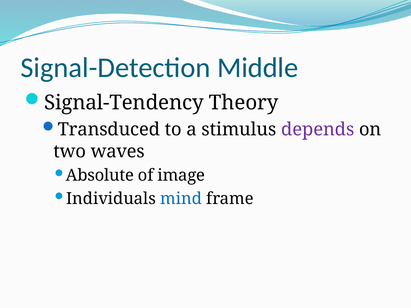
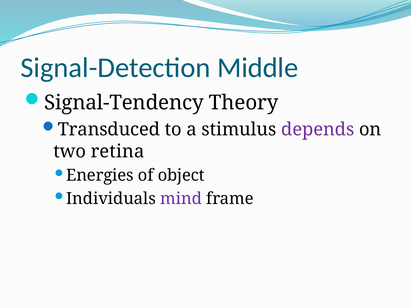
waves: waves -> retina (118, 152)
Absolute: Absolute -> Energies (100, 176)
image: image -> object (181, 176)
mind colour: blue -> purple (181, 199)
